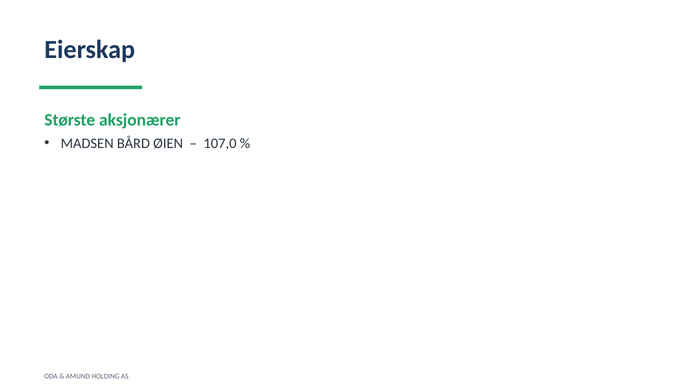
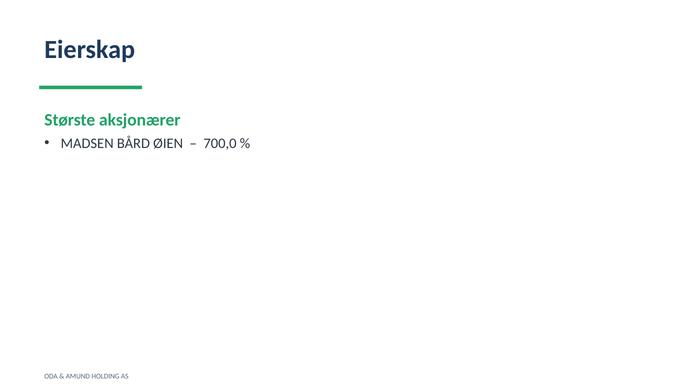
107,0: 107,0 -> 700,0 (220, 143)
